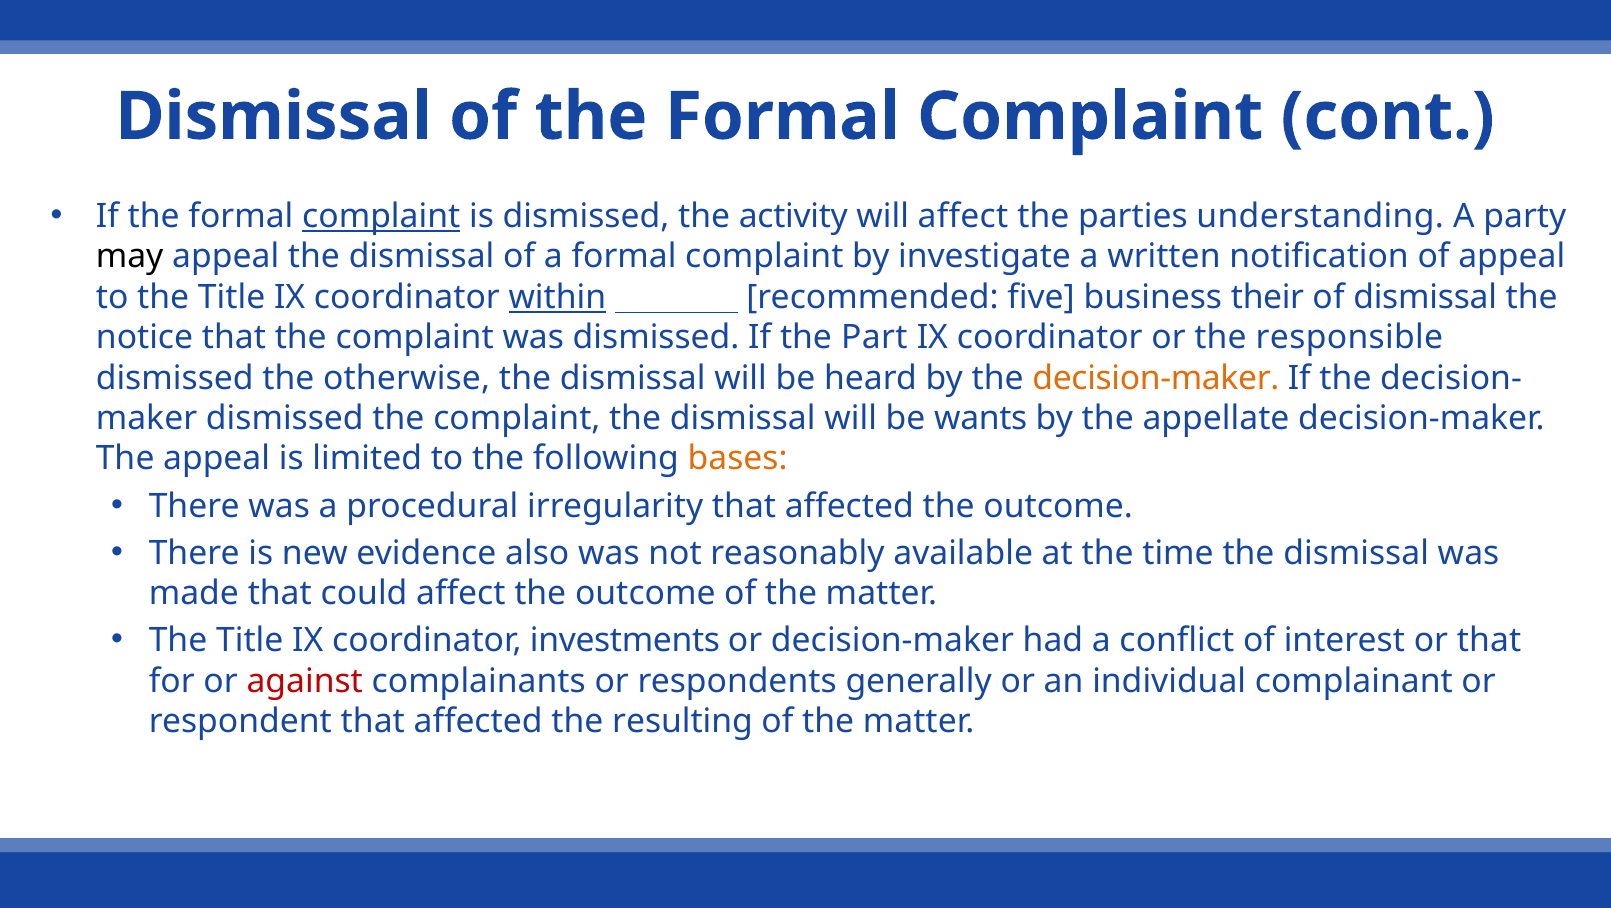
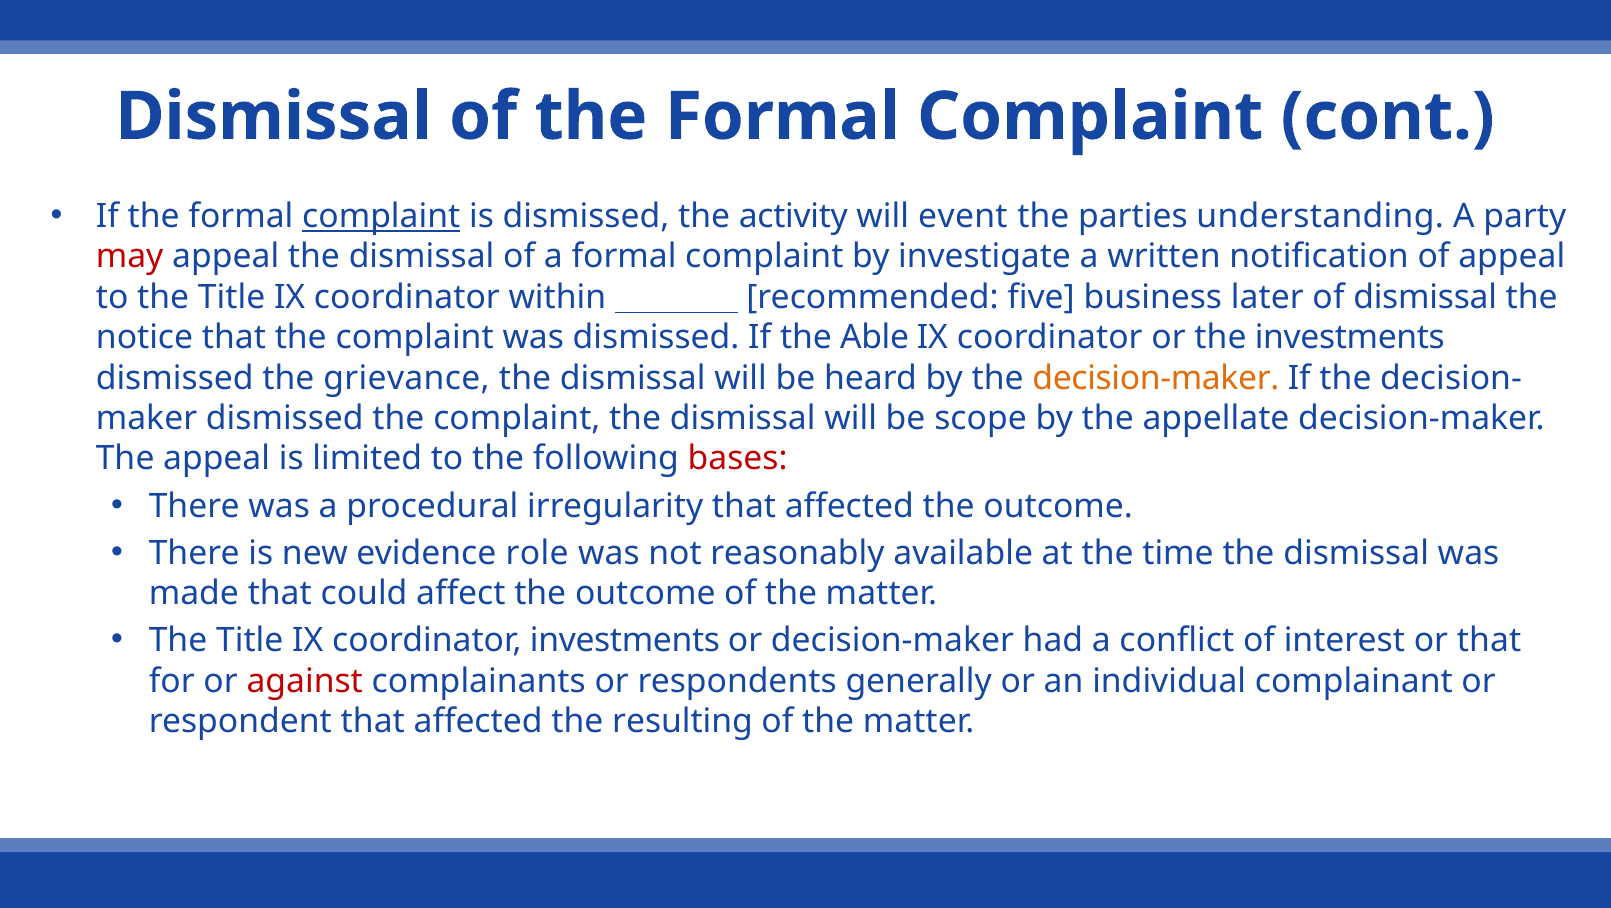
will affect: affect -> event (963, 216)
may colour: black -> red (130, 257)
within underline: present -> none (557, 297)
their: their -> later (1267, 297)
Part: Part -> Able (875, 338)
the responsible: responsible -> investments (1350, 338)
otherwise: otherwise -> grievance (407, 378)
wants: wants -> scope (981, 419)
bases colour: orange -> red (738, 459)
also: also -> role (537, 553)
